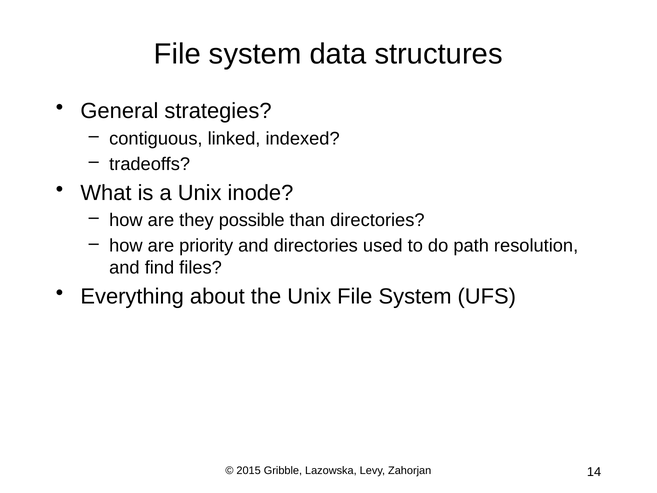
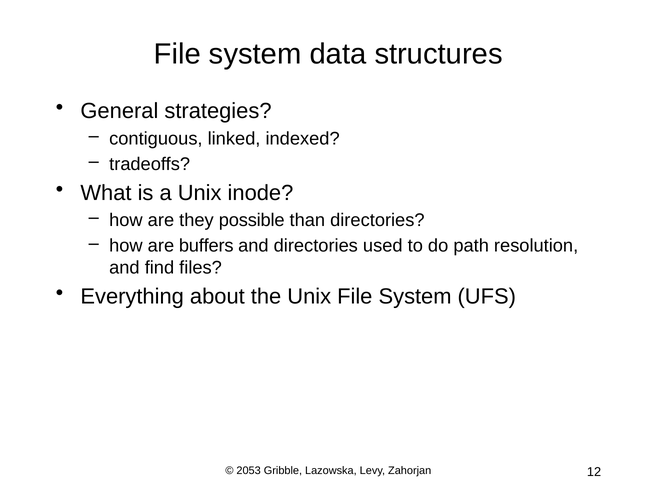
priority: priority -> buffers (206, 246)
2015: 2015 -> 2053 (249, 471)
14: 14 -> 12 (594, 472)
